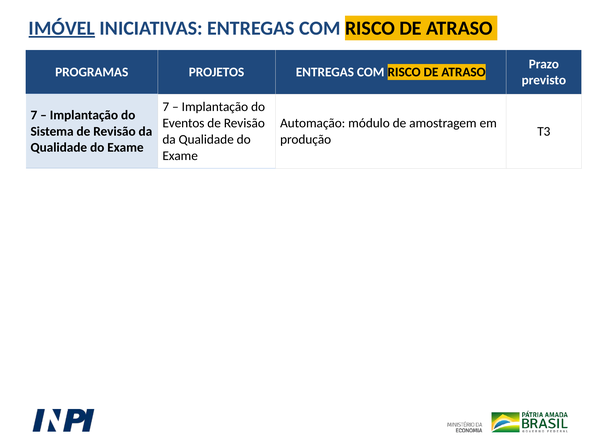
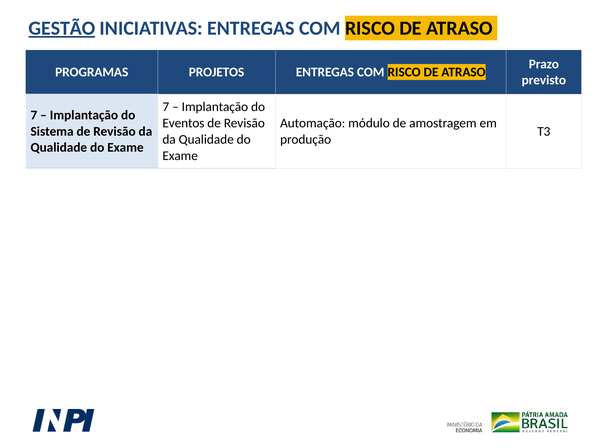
IMÓVEL: IMÓVEL -> GESTÃO (62, 28)
